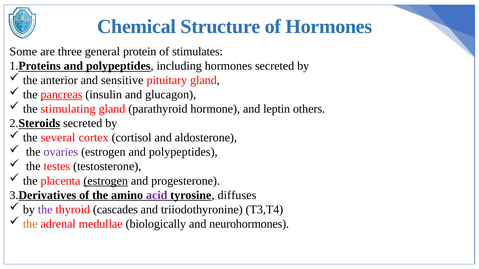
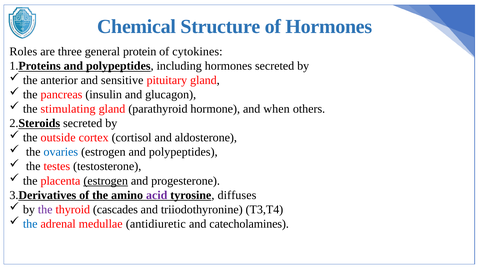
Some: Some -> Roles (23, 52)
stimulates: stimulates -> cytokines (197, 52)
pancreas underline: present -> none (61, 95)
leptin: leptin -> when (277, 109)
several: several -> outside (58, 138)
ovaries colour: purple -> blue (61, 152)
the colour: orange -> blue (30, 224)
biologically: biologically -> antidiuretic (156, 224)
neurohormones: neurohormones -> catecholamines (249, 224)
